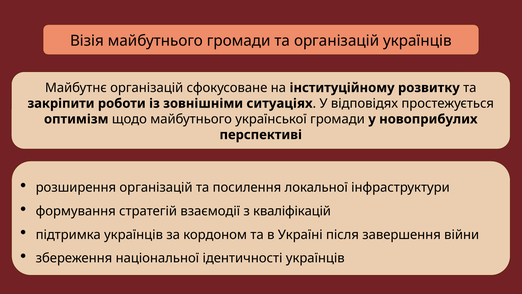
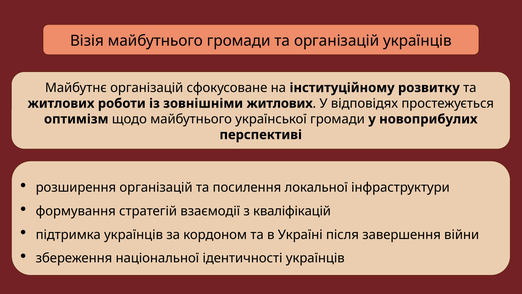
закріпити: закріпити -> житлових (61, 103)
зовнішніми ситуаціях: ситуаціях -> житлових (280, 103)
